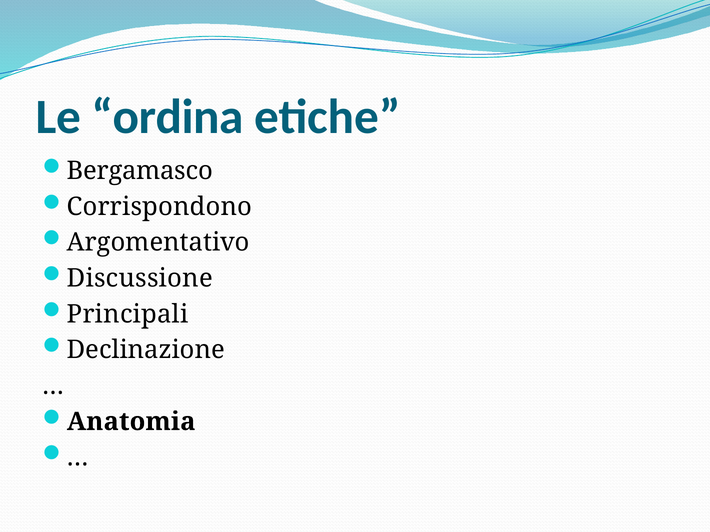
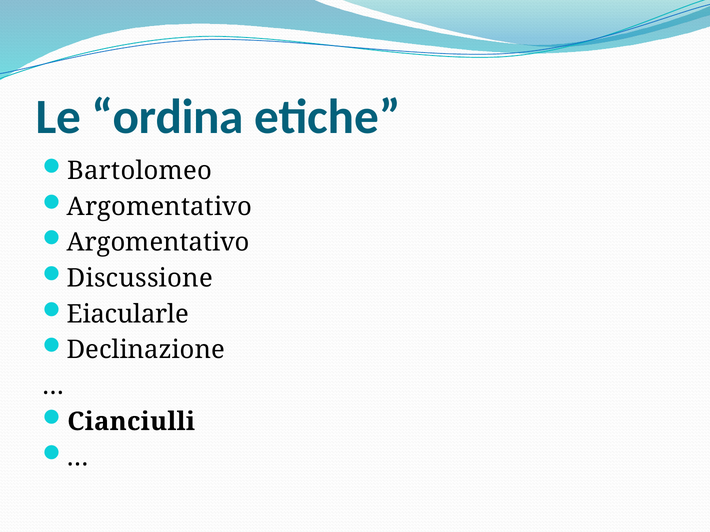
Bergamasco: Bergamasco -> Bartolomeo (140, 171)
Corrispondono: Corrispondono -> Argomentativo (159, 207)
Principali: Principali -> Eiacularle (128, 314)
Anatomia: Anatomia -> Cianciulli (131, 422)
